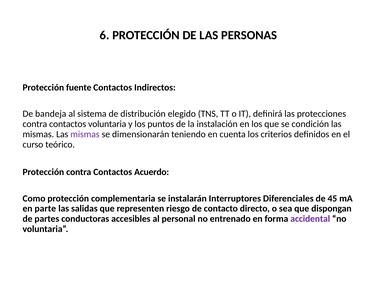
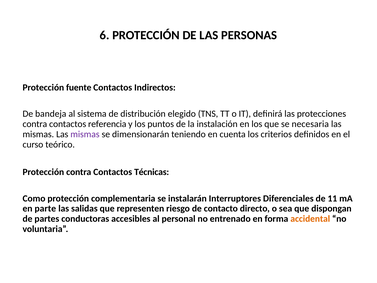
contactos voluntaria: voluntaria -> referencia (107, 124)
condición: condición -> necesaria (310, 124)
Acuerdo: Acuerdo -> Técnicas (152, 172)
45: 45 -> 11 (332, 198)
accidental colour: purple -> orange (310, 219)
